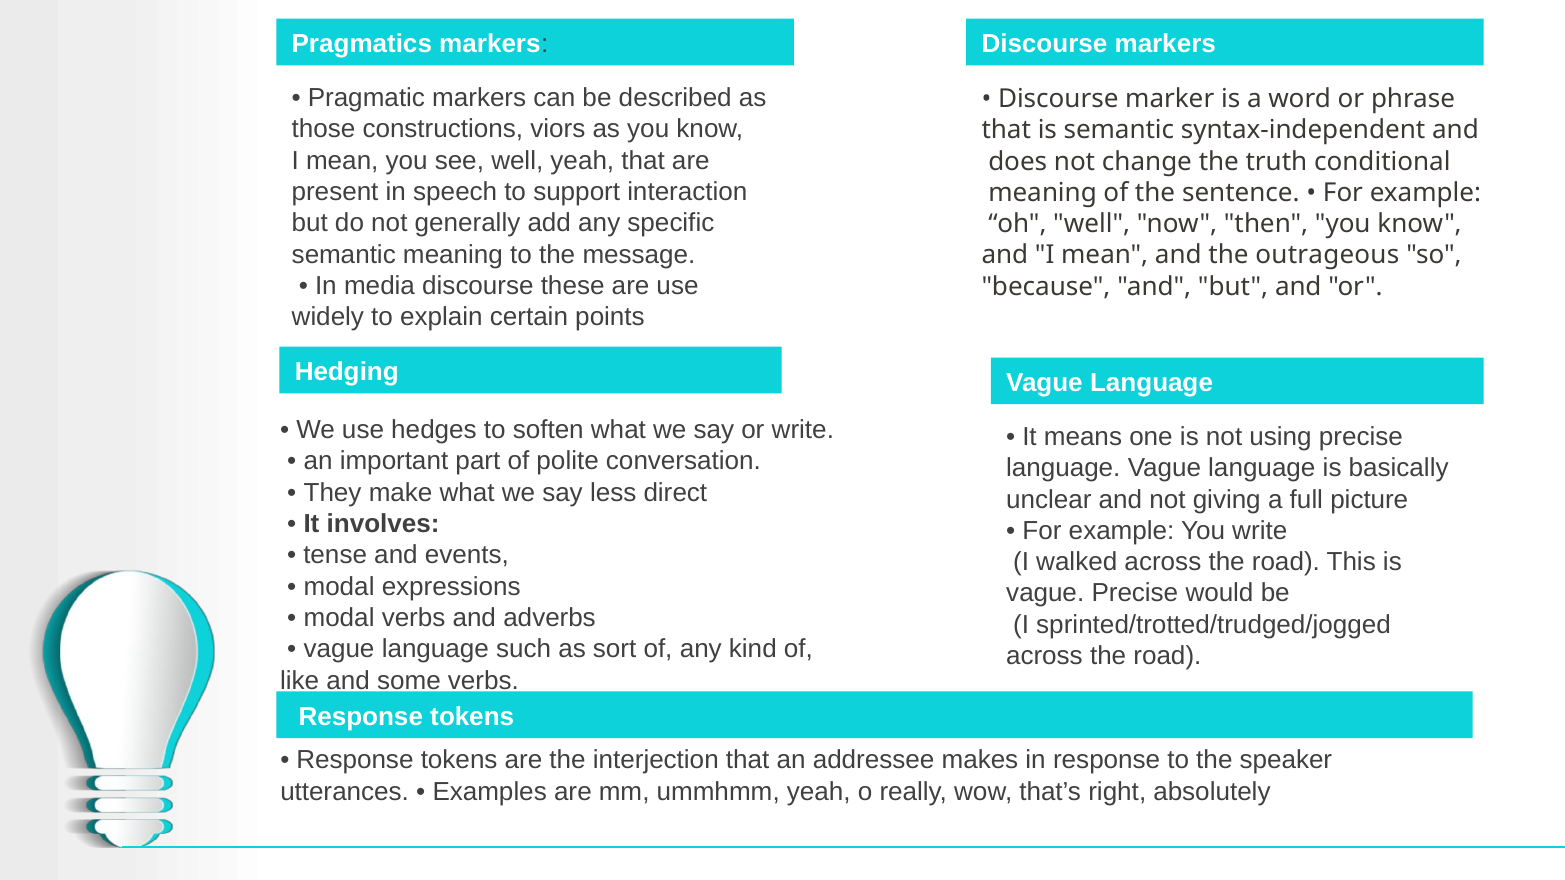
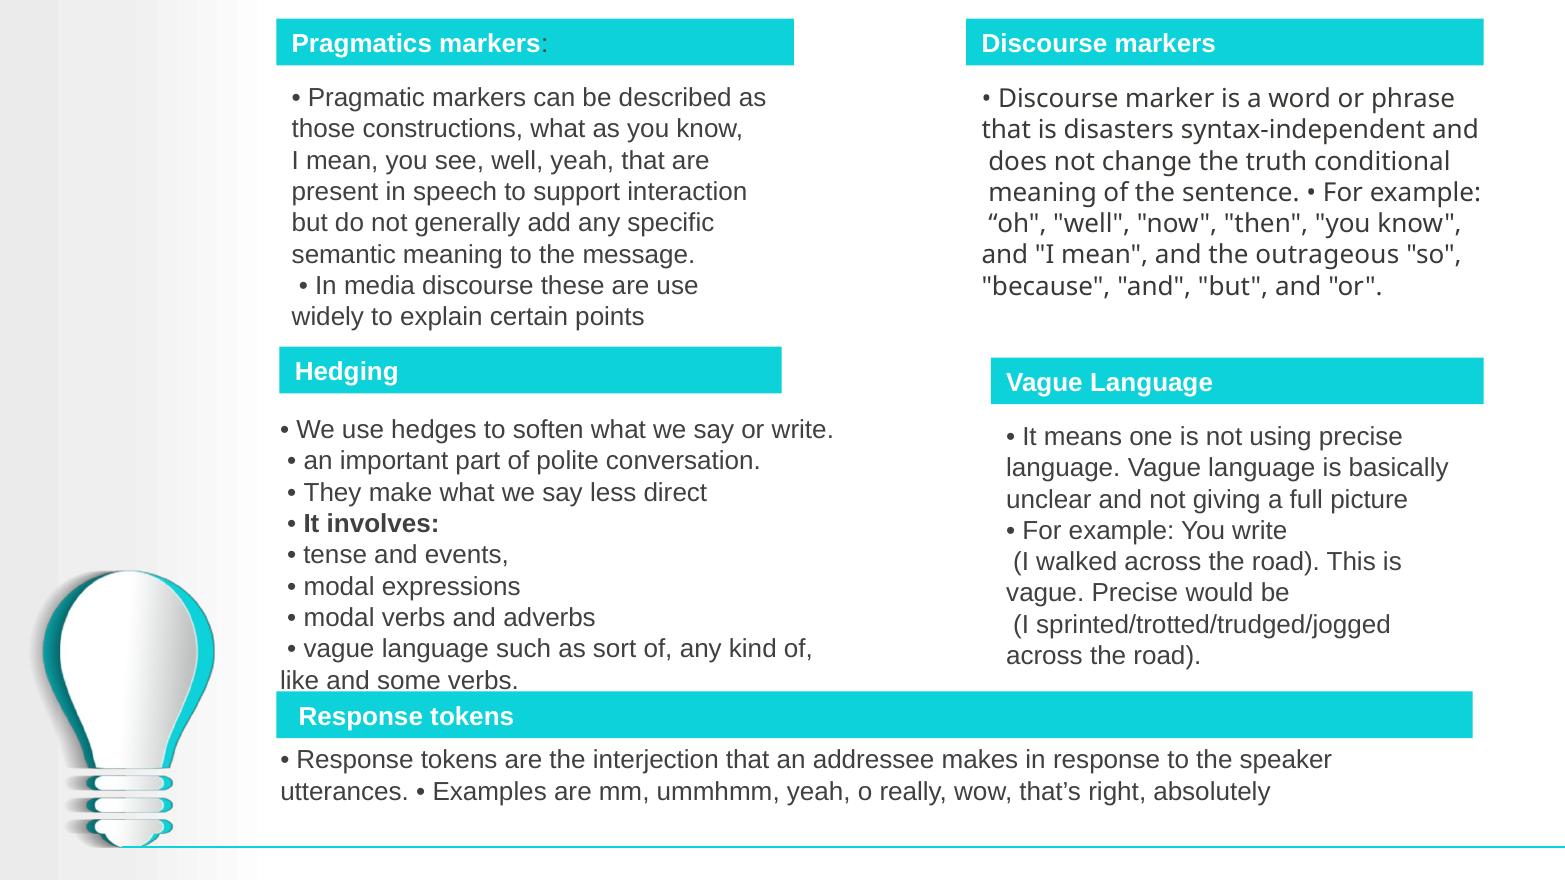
constructions viors: viors -> what (558, 129)
is semantic: semantic -> disasters (1119, 130)
